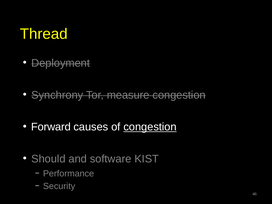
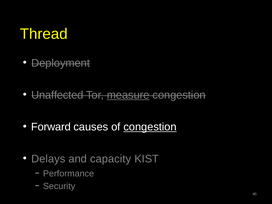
Synchrony: Synchrony -> Unaffected (57, 95)
measure underline: none -> present (128, 95)
Should: Should -> Delays (48, 159)
software: software -> capacity (111, 159)
